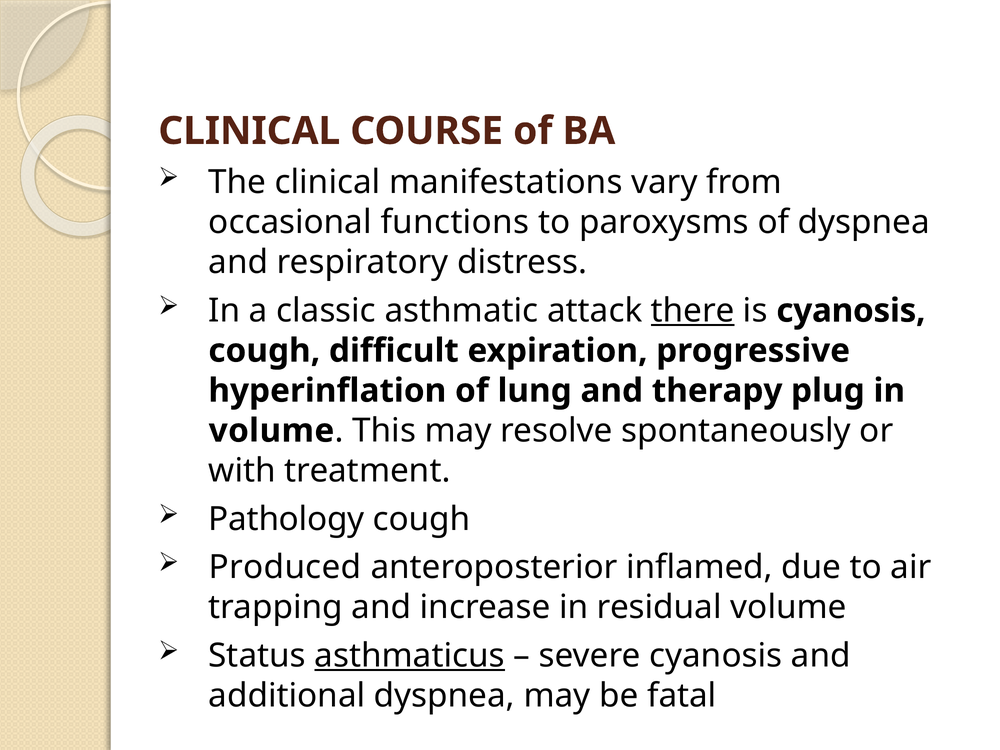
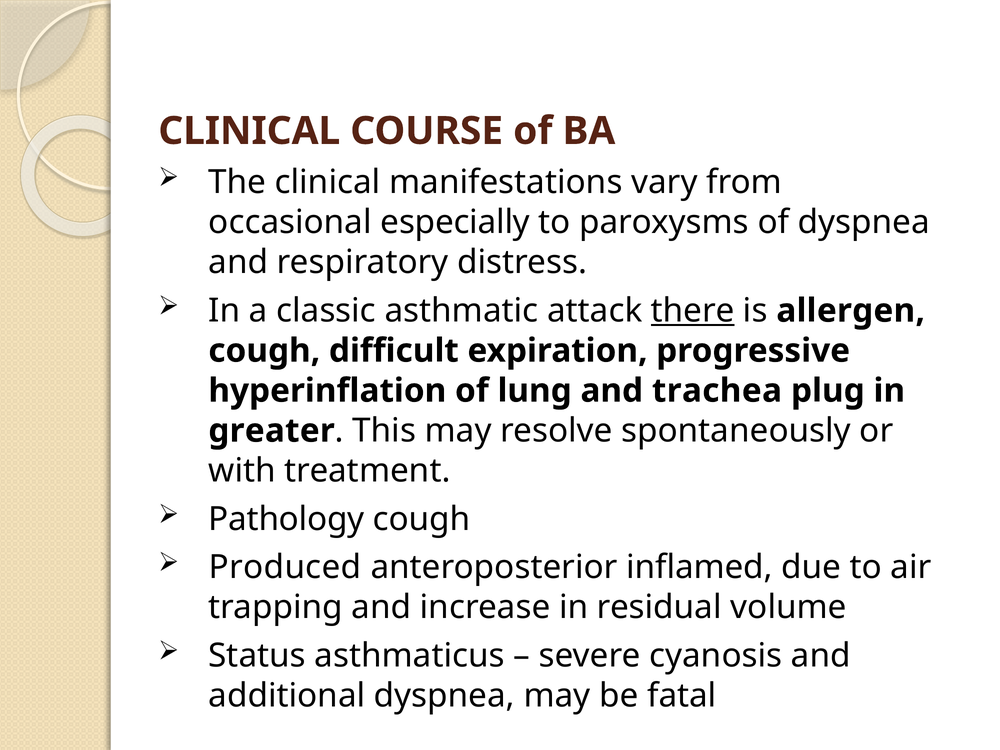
functions: functions -> especially (455, 222)
is cyanosis: cyanosis -> allergen (851, 311)
therapy: therapy -> trachea (717, 391)
volume: volume -> greater (272, 431)
asthmaticus underline: present -> none (410, 656)
